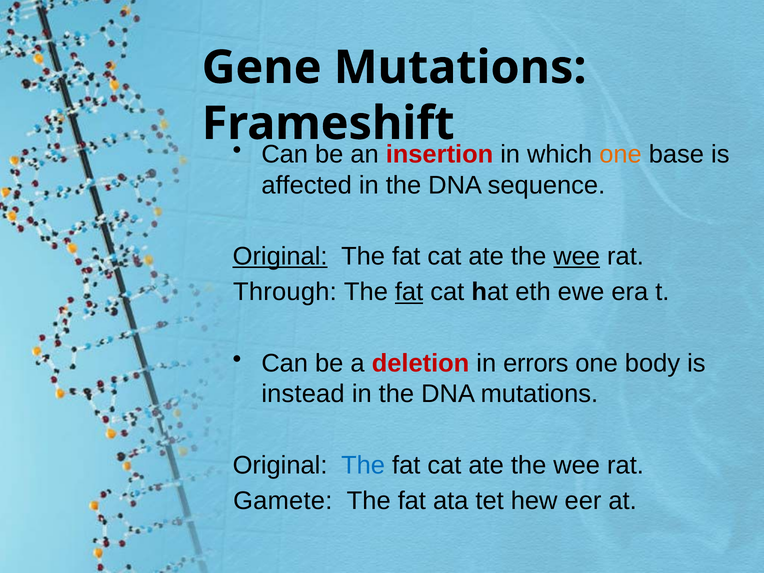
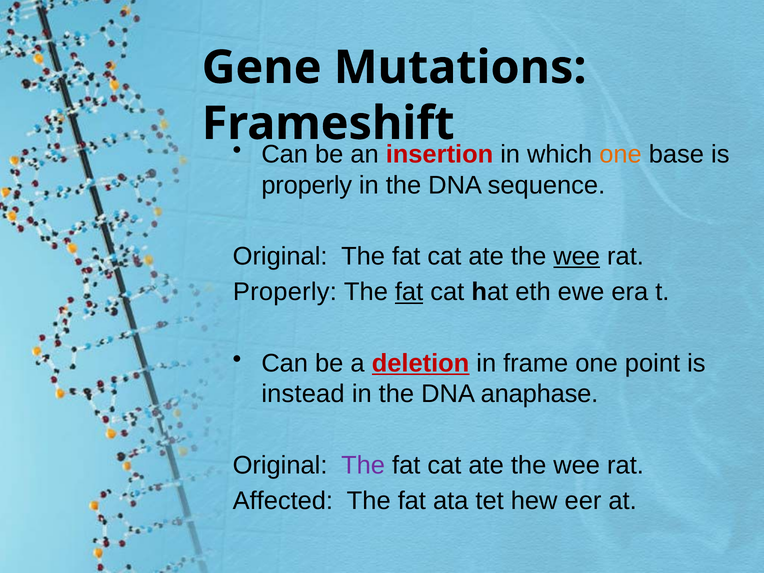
affected: affected -> properly (307, 185)
Original underline: present -> none (280, 256)
Through: Through -> Properly (285, 292)
deletion underline: none -> present (421, 363)
errors: errors -> frame (536, 363)
body: body -> point (652, 363)
DNA mutations: mutations -> anaphase (539, 394)
The colour: blue -> purple (363, 465)
Gamete: Gamete -> Affected (283, 501)
